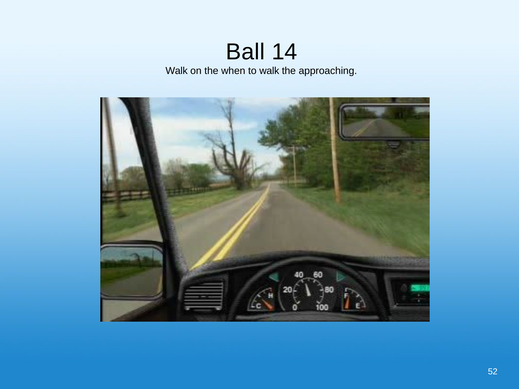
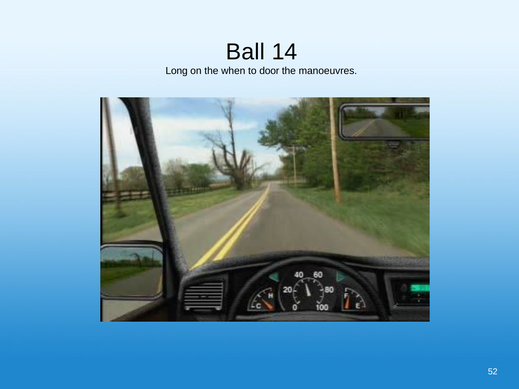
Walk: Walk -> Long (177, 71)
to walk: walk -> door (269, 71)
approaching: approaching -> manoeuvres (328, 71)
